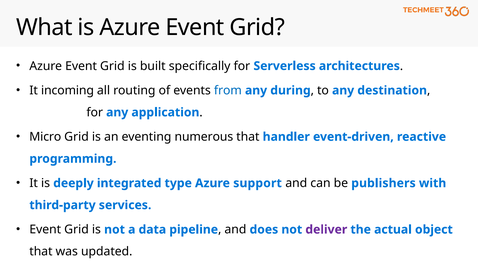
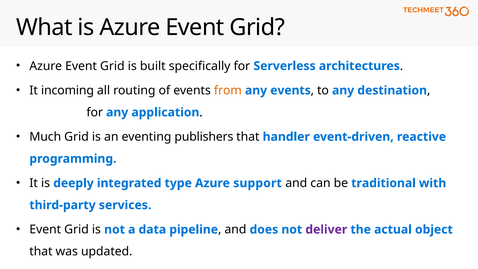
from colour: blue -> orange (228, 90)
any during: during -> events (291, 90)
Micro: Micro -> Much (45, 137)
numerous: numerous -> publishers (204, 137)
publishers: publishers -> traditional (384, 183)
